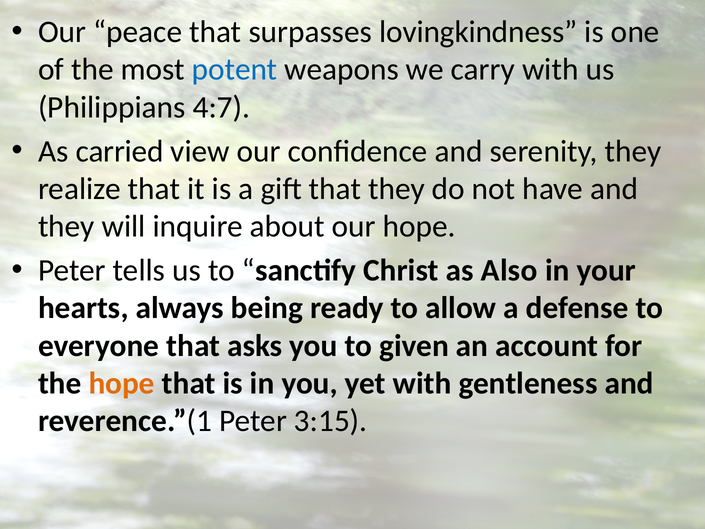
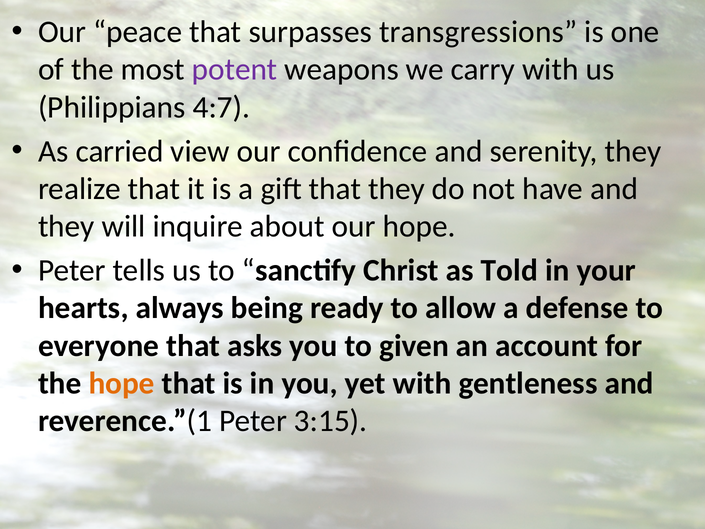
lovingkindness: lovingkindness -> transgressions (478, 32)
potent colour: blue -> purple (235, 70)
Also: Also -> Told (509, 270)
